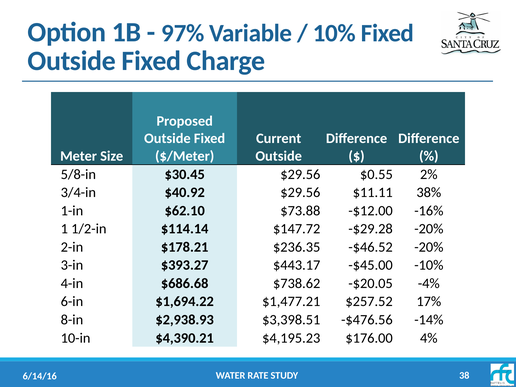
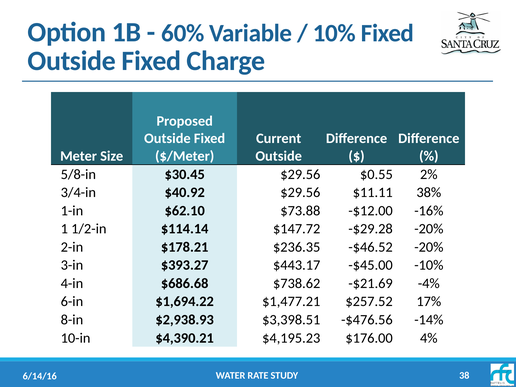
97%: 97% -> 60% (183, 33)
-$20.05: -$20.05 -> -$21.69 (371, 283)
